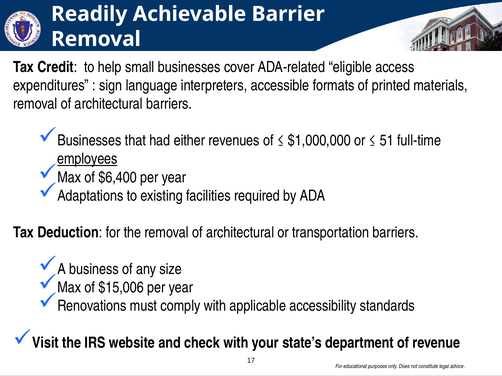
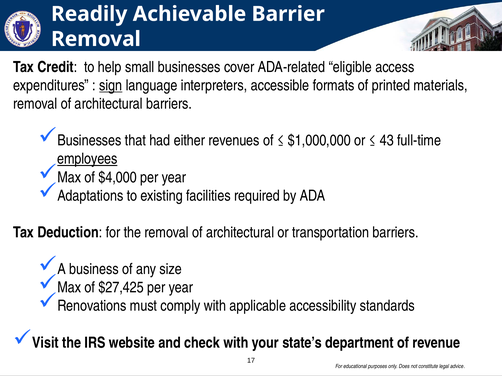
sign underline: none -> present (111, 86)
51: 51 -> 43 (387, 141)
$6,400: $6,400 -> $4,000 (118, 178)
$15,006: $15,006 -> $27,425 (121, 288)
